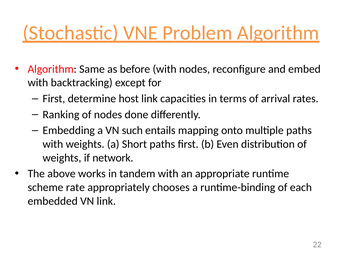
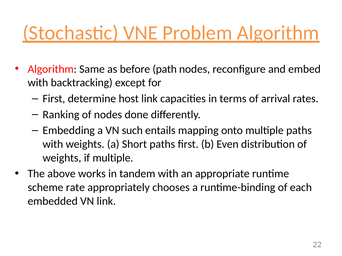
before with: with -> path (165, 69)
if network: network -> multiple (113, 158)
